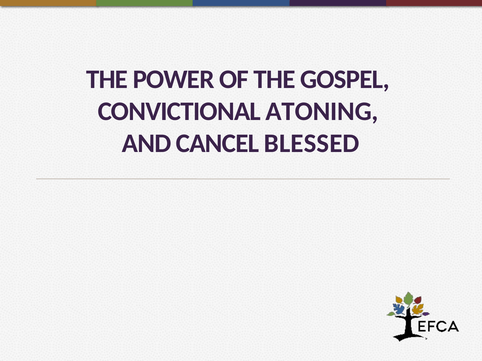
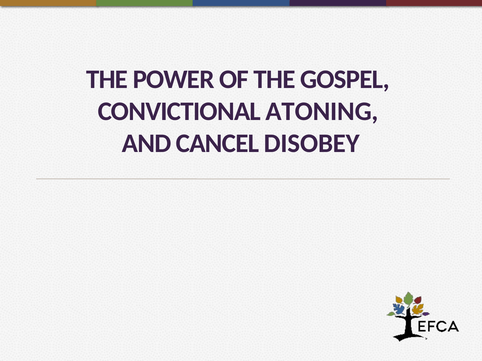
BLESSED: BLESSED -> DISOBEY (312, 144)
